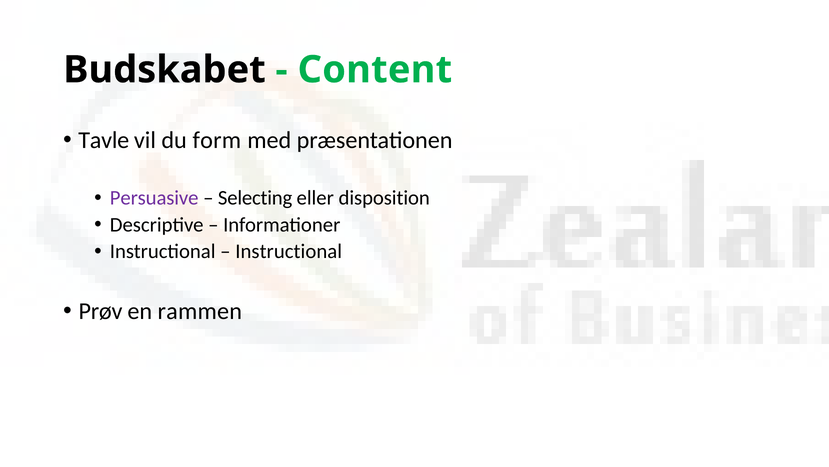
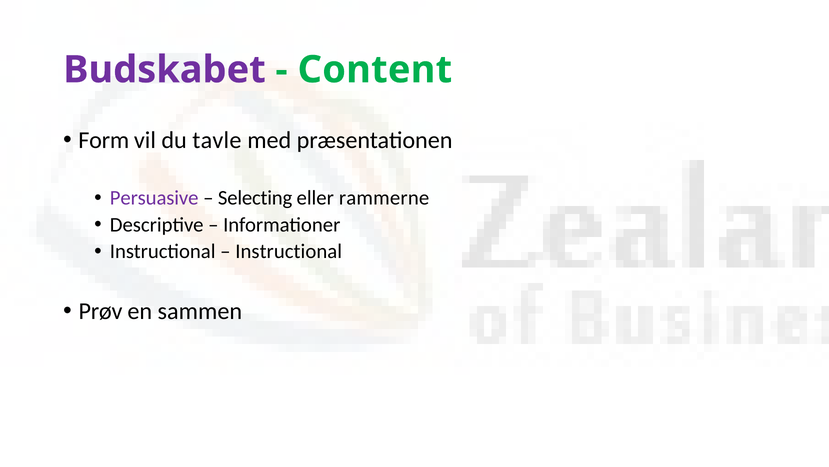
Budskabet colour: black -> purple (164, 70)
Tavle: Tavle -> Form (104, 140)
form: form -> tavle (217, 140)
disposition: disposition -> rammerne (384, 198)
rammen: rammen -> sammen (200, 311)
